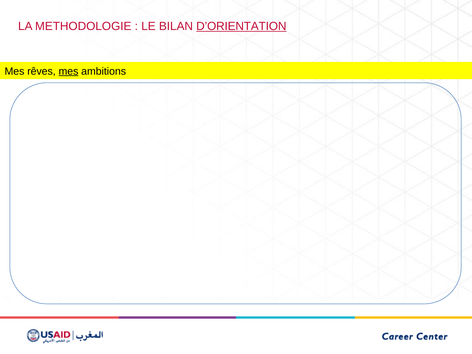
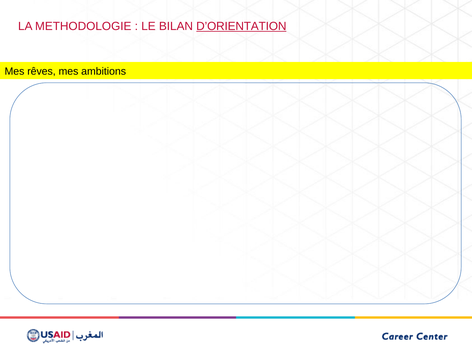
mes underline: present -> none (68, 71)
